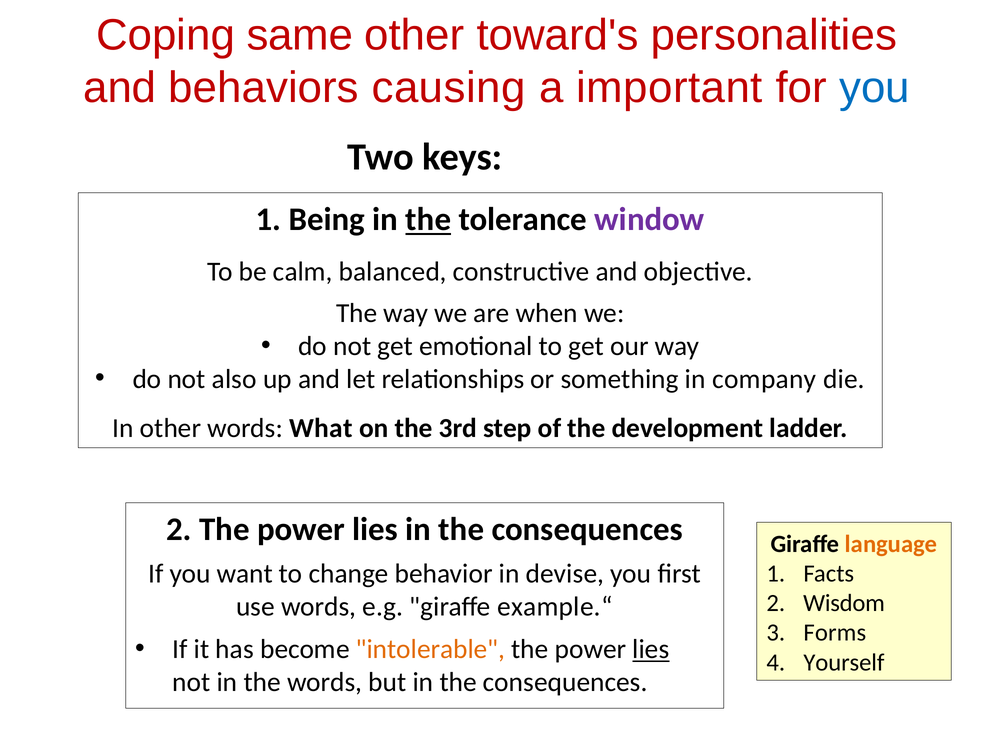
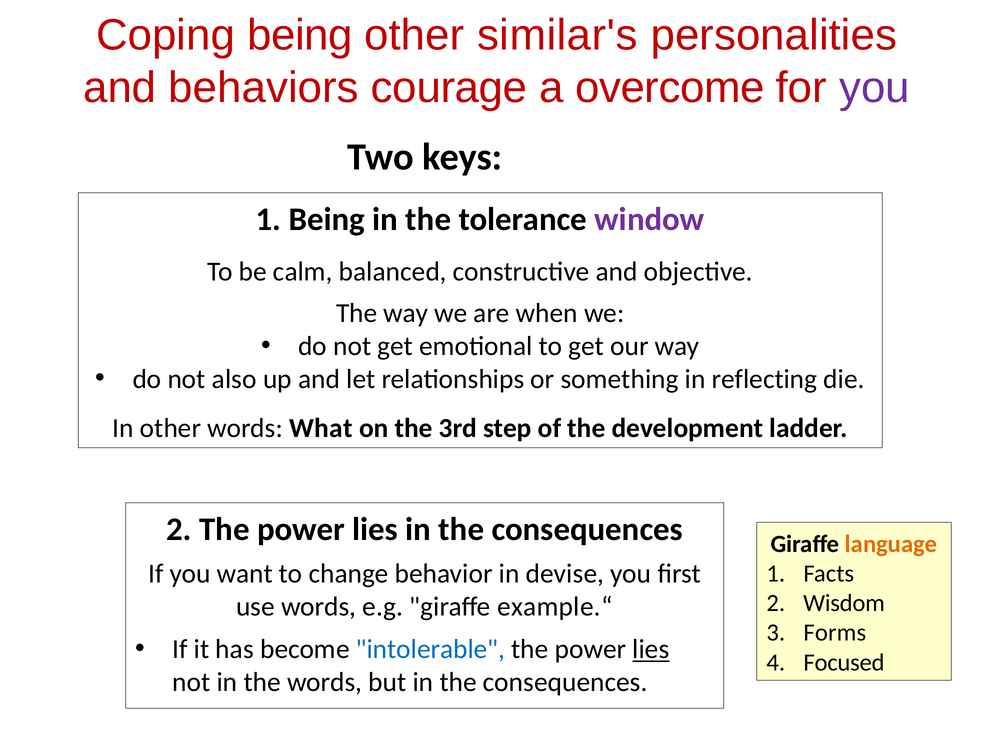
Coping same: same -> being (300, 35)
toward's: toward's -> similar's (557, 35)
causing: causing -> courage (449, 88)
important: important -> overcome (670, 88)
you colour: blue -> purple (874, 88)
the underline: present -> none (428, 219)
company: company -> reflecting (764, 379)
intolerable colour: orange -> blue (430, 649)
Yourself: Yourself -> Focused (844, 662)
